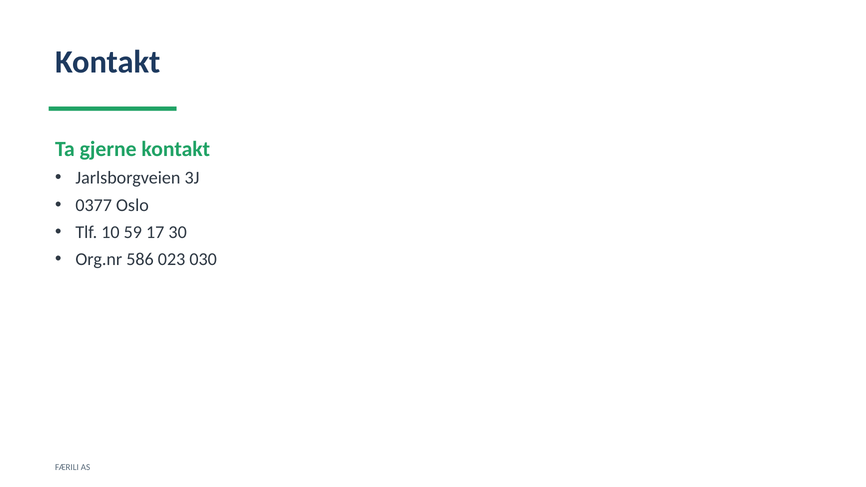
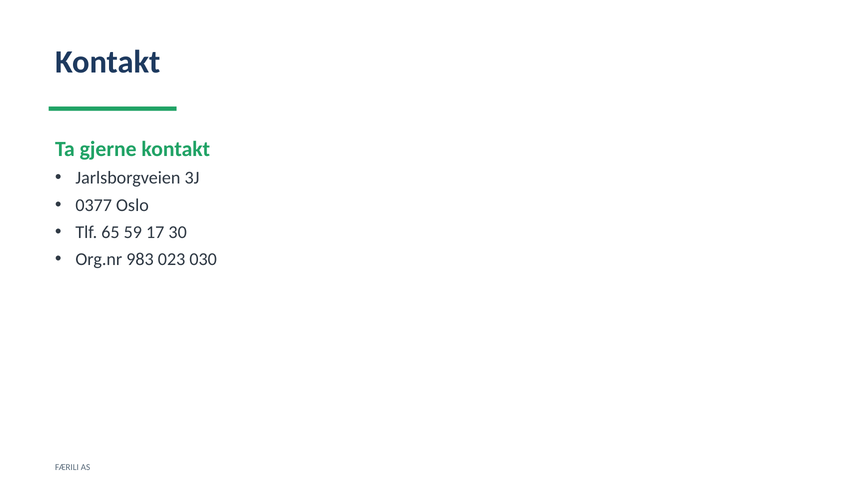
10: 10 -> 65 (110, 232)
586: 586 -> 983 (140, 259)
